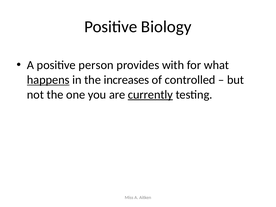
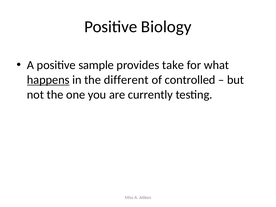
person: person -> sample (96, 65)
with: with -> take (173, 65)
increases: increases -> different (126, 80)
currently underline: present -> none (150, 95)
